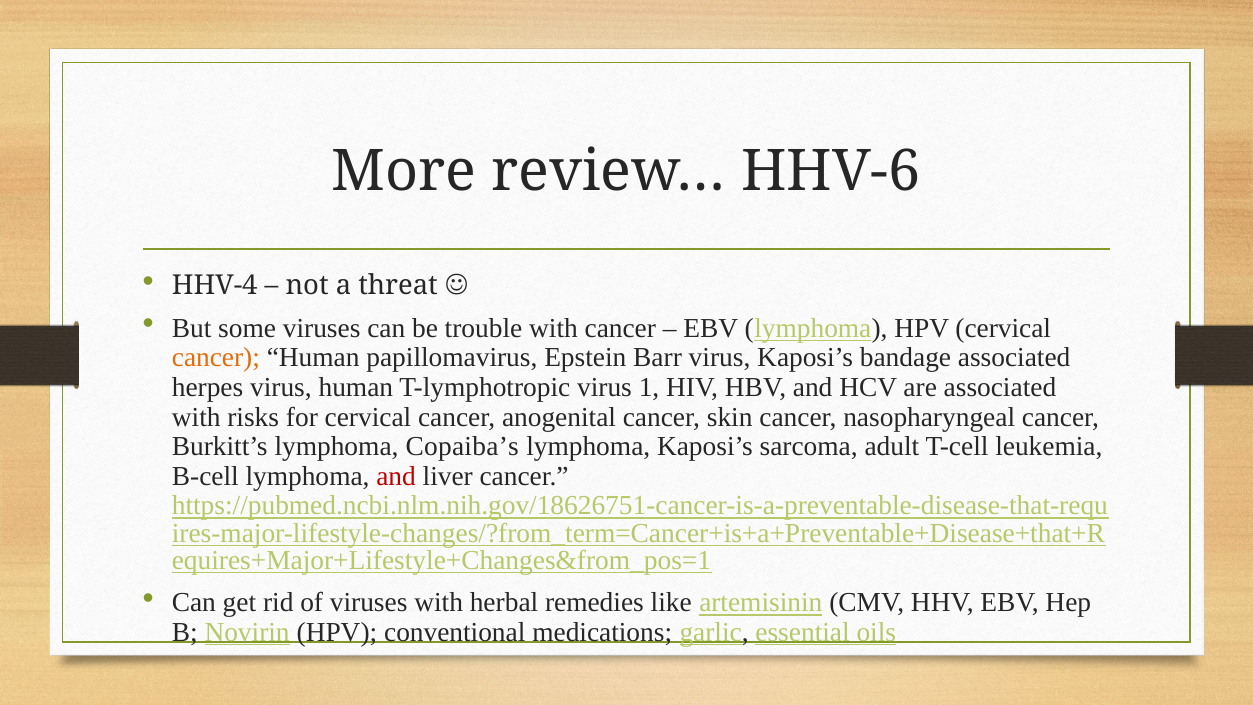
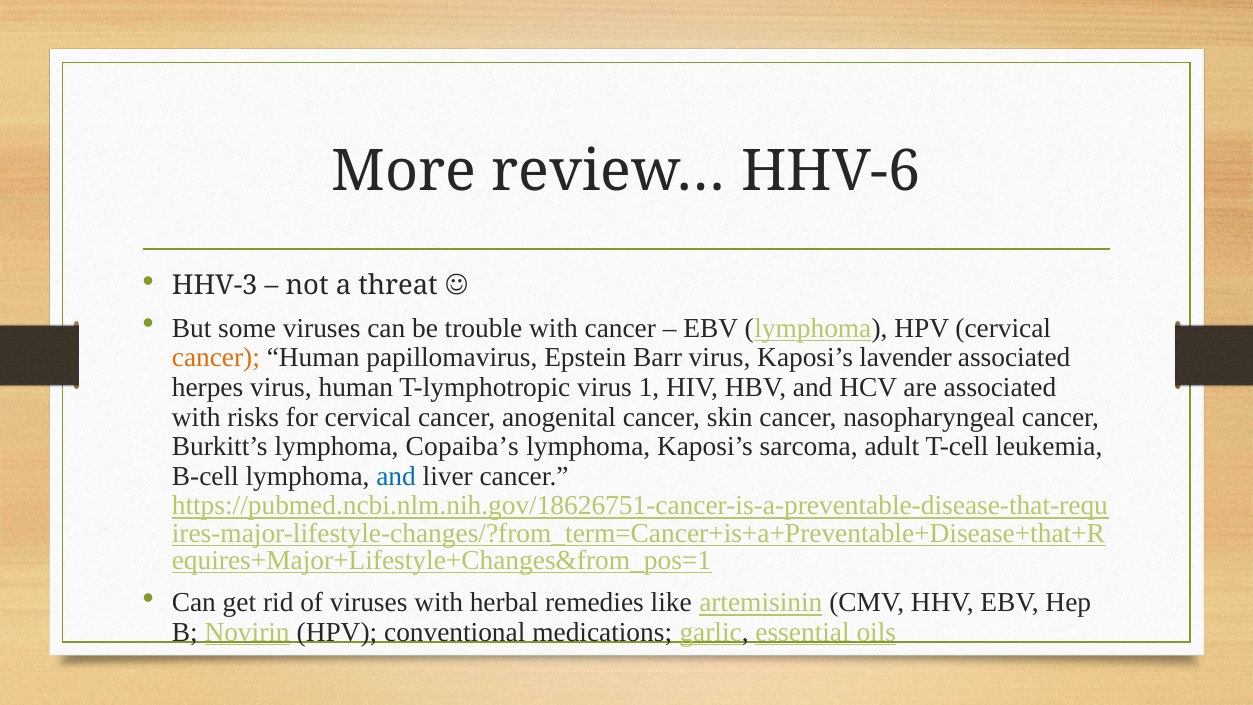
HHV-4: HHV-4 -> HHV-3 (215, 286)
bandage: bandage -> lavender (906, 358)
and colour: red -> blue (396, 476)
